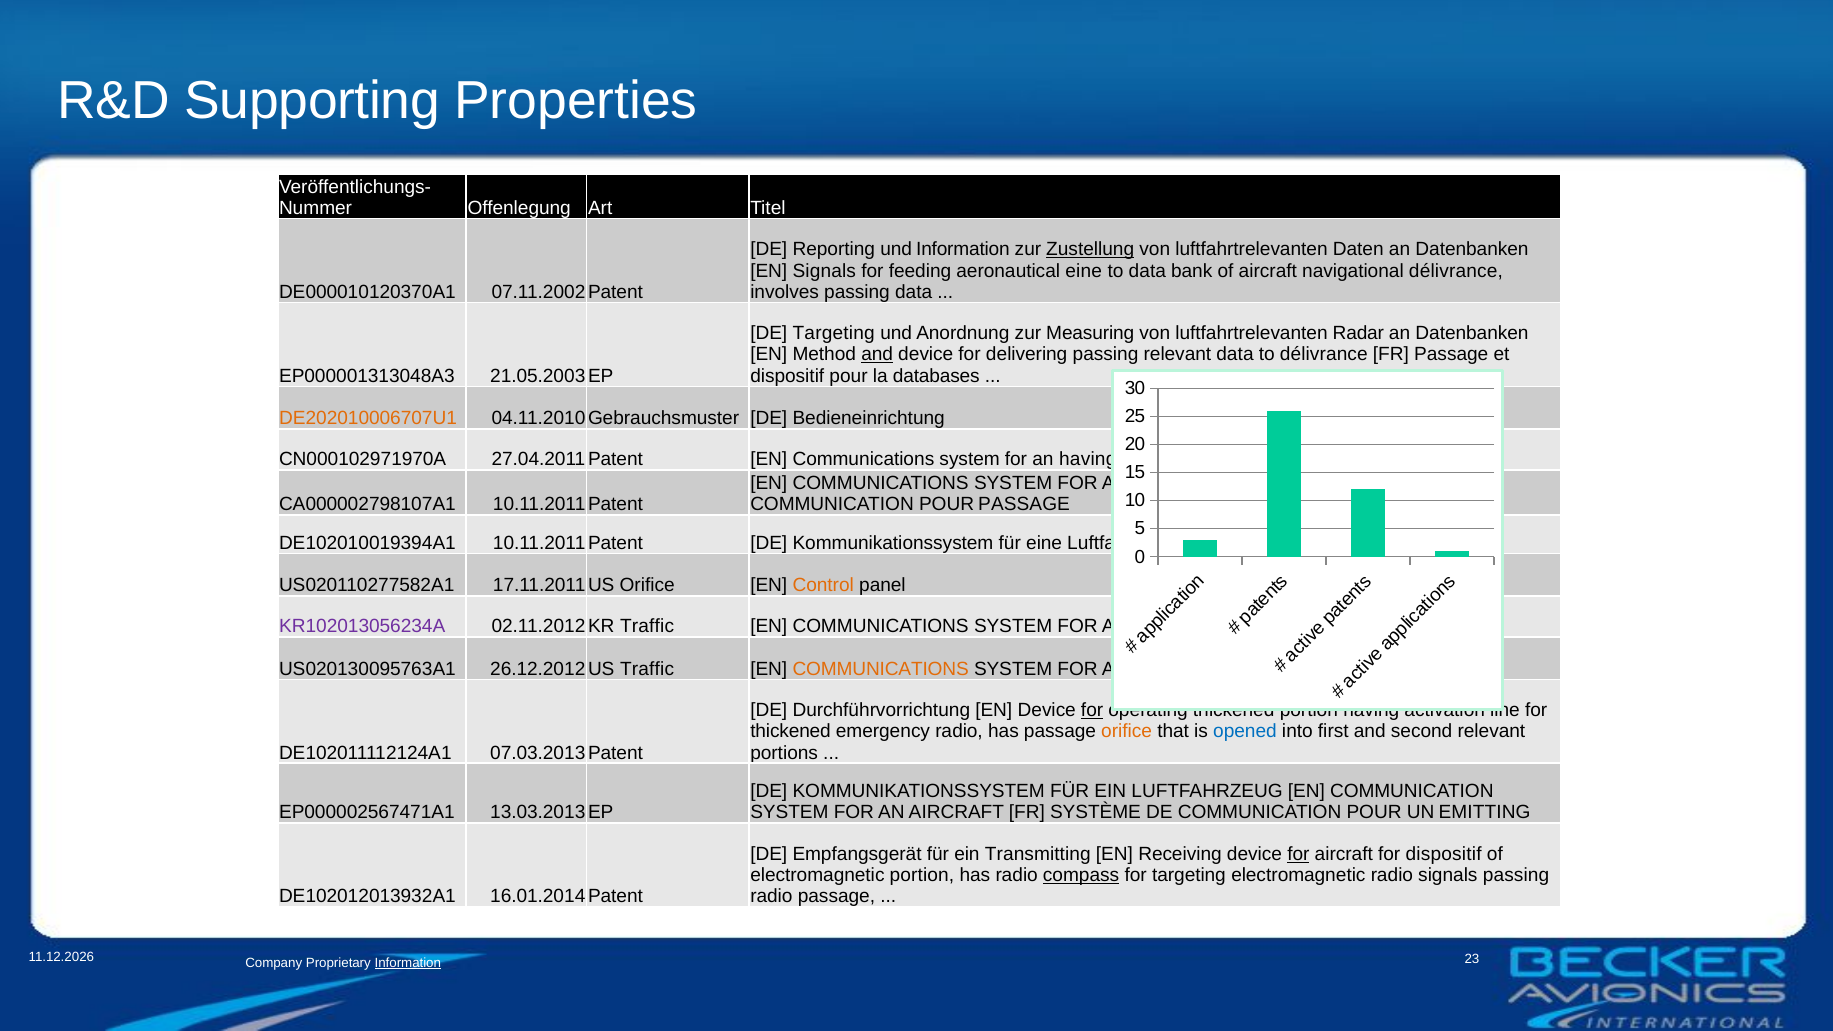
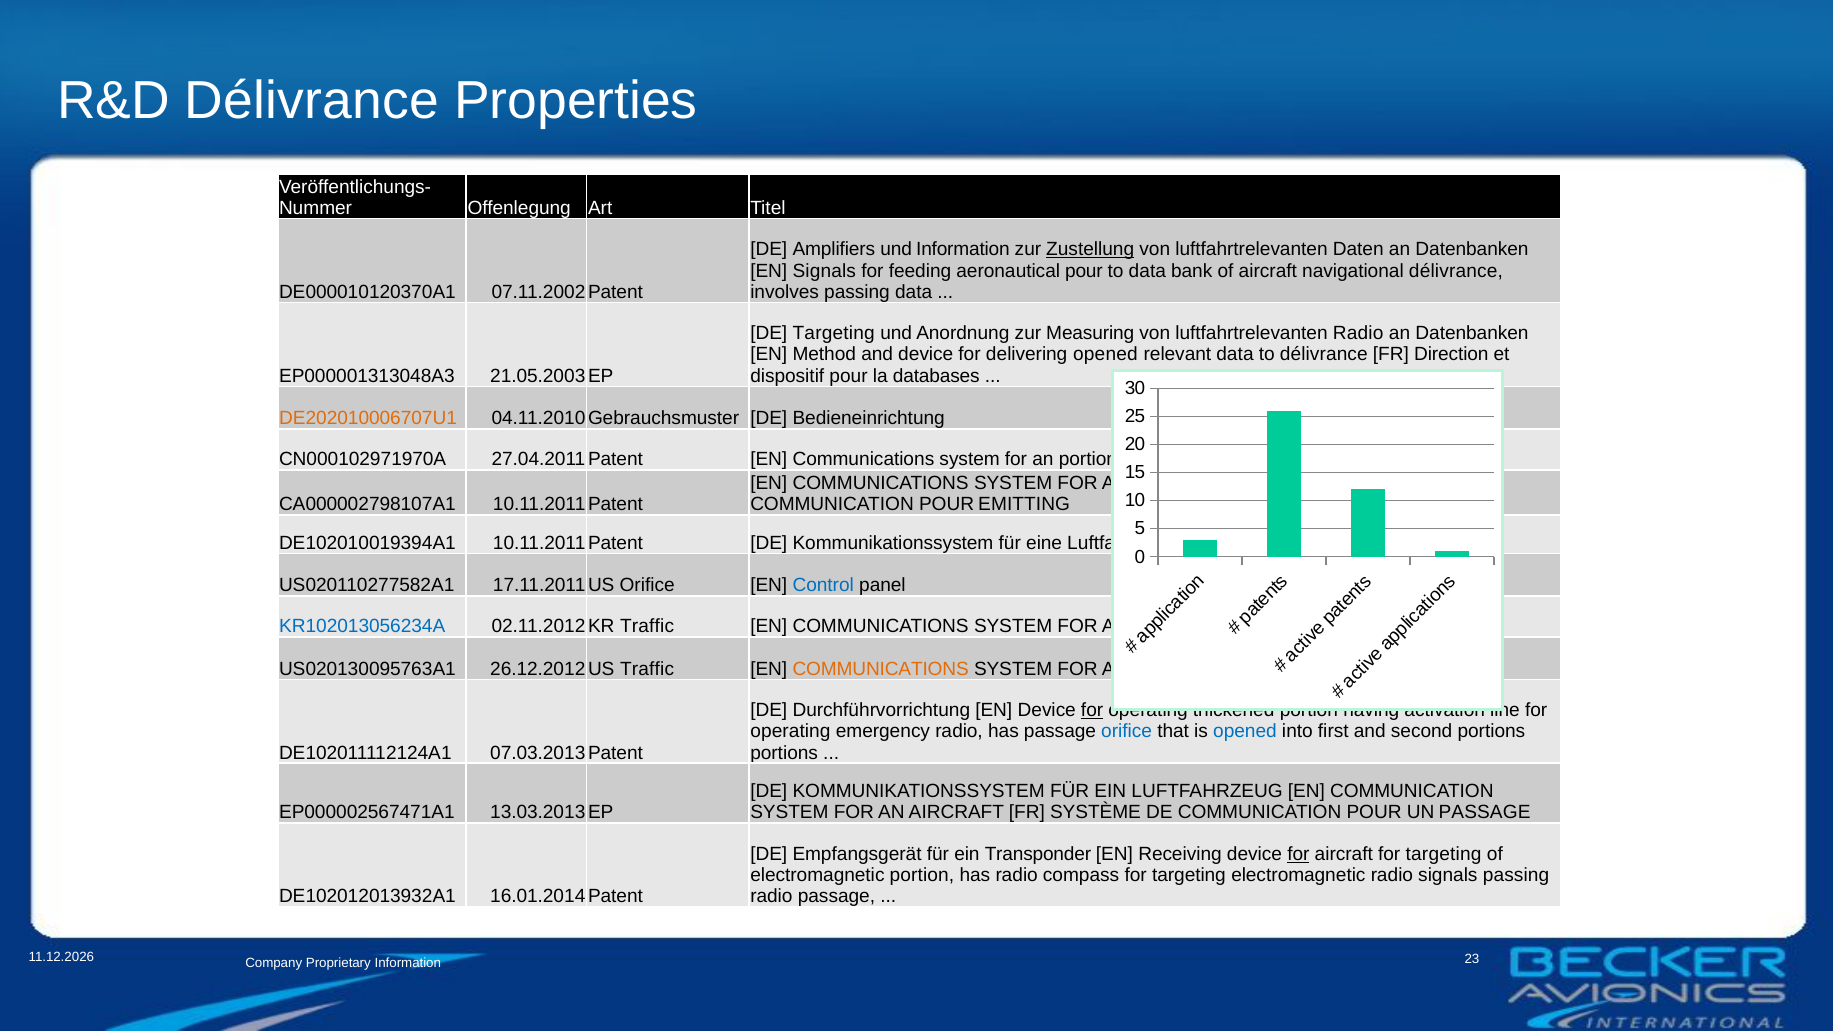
R&D Supporting: Supporting -> Délivrance (312, 100)
Reporting: Reporting -> Amplifiers (834, 249)
aeronautical eine: eine -> pour (1084, 271)
luftfahrtrelevanten Radar: Radar -> Radio (1358, 333)
and underline: present -> none (877, 355)
delivering passing: passing -> opened (1105, 355)
FR Passage: Passage -> Direction (1451, 355)
an having: having -> portion (1088, 459)
POUR PASSAGE: PASSAGE -> EMITTING (1024, 504)
Control colour: orange -> blue (823, 586)
KR102013056234A colour: purple -> blue (362, 626)
thickened: thickened -> operating (790, 732)
orifice colour: orange -> blue (1127, 732)
second relevant: relevant -> portions (1491, 732)
UN EMITTING: EMITTING -> PASSAGE (1485, 813)
Transmitting: Transmitting -> Transponder (1038, 854)
aircraft for dispositif: dispositif -> targeting (1444, 854)
compass underline: present -> none (1081, 875)
Information underline: present -> none (408, 963)
